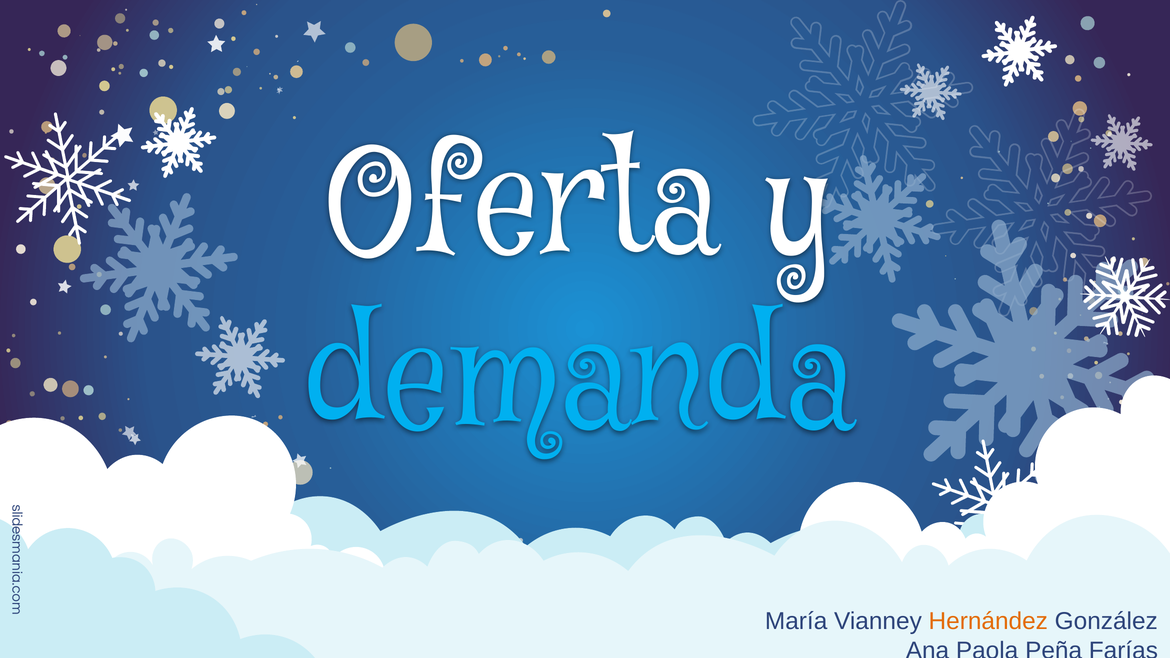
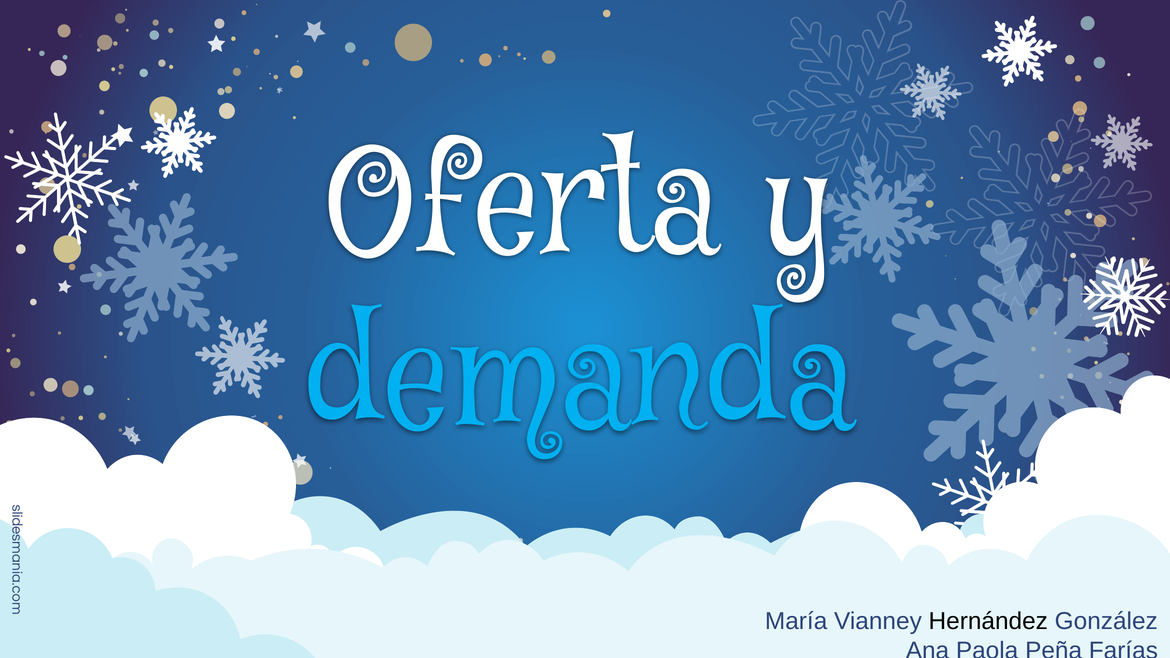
Hernández colour: orange -> black (988, 622)
